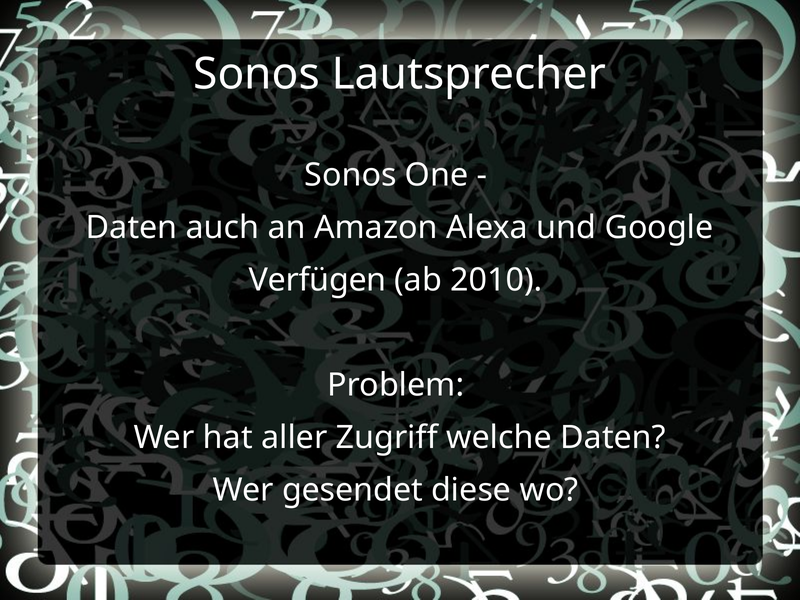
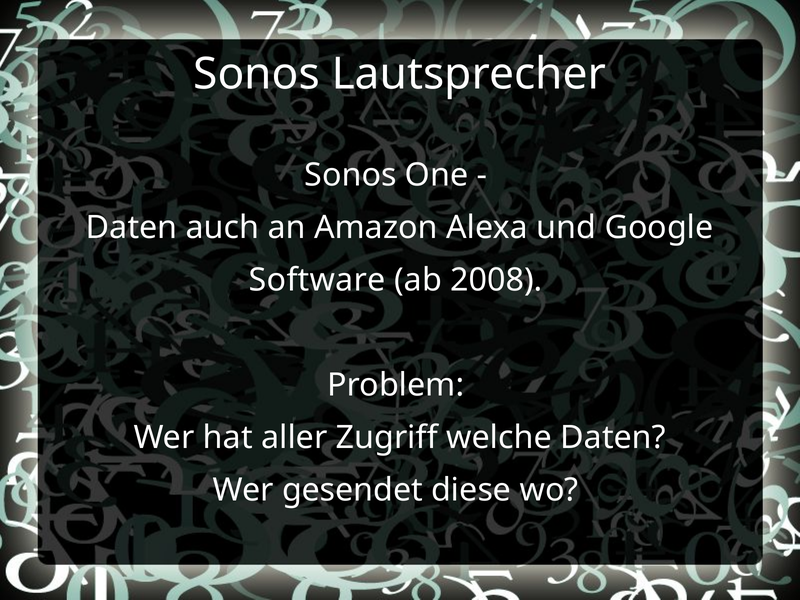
Verfügen: Verfügen -> Software (317, 280)
2010: 2010 -> 2008 (496, 280)
